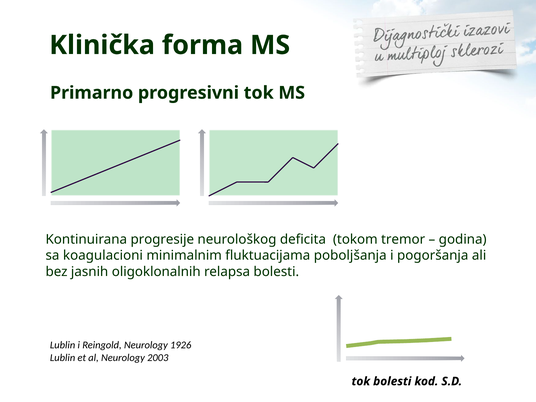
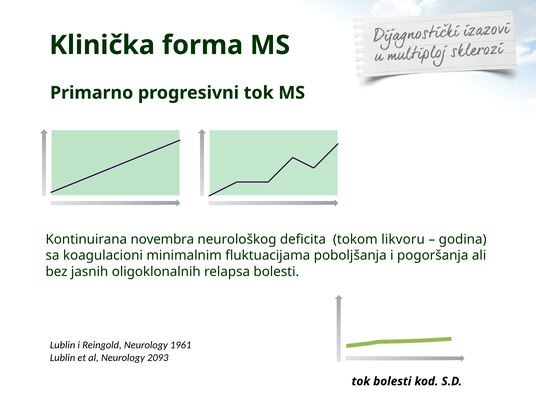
progresije: progresije -> novembra (162, 239)
tremor: tremor -> likvoru (403, 239)
1926: 1926 -> 1961 (181, 345)
2003: 2003 -> 2093 (158, 358)
